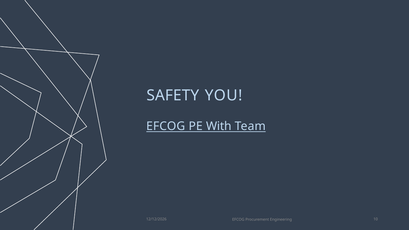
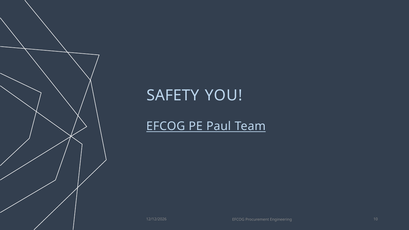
With: With -> Paul (219, 126)
